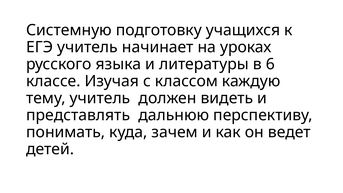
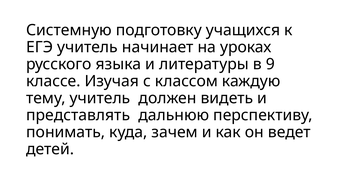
6: 6 -> 9 (270, 64)
